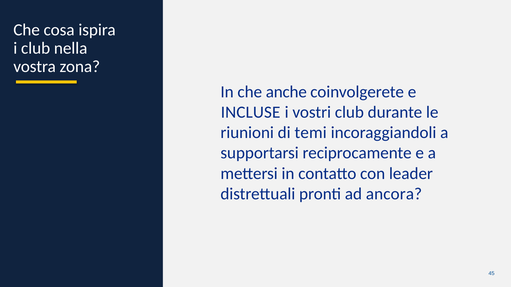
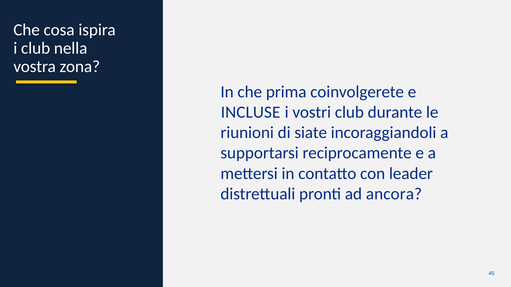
anche: anche -> prima (286, 92)
temi: temi -> siate (311, 133)
